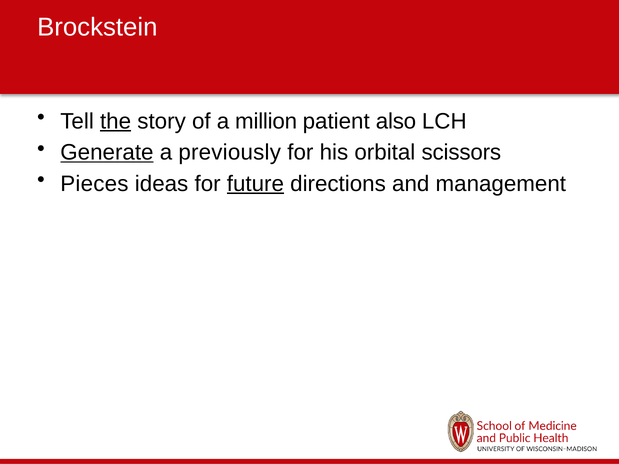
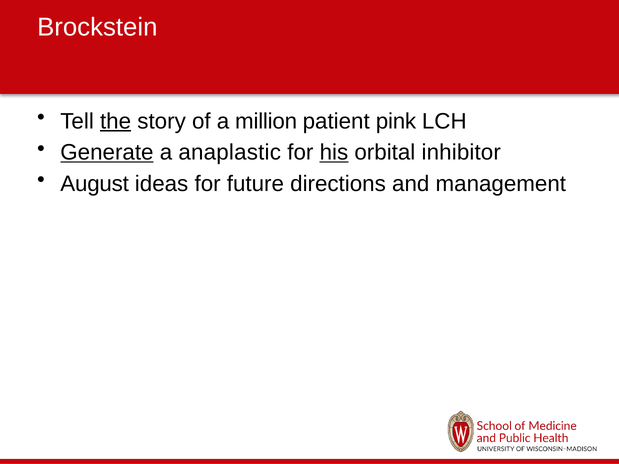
also: also -> pink (396, 121)
previously: previously -> anaplastic (230, 152)
his underline: none -> present (334, 152)
scissors: scissors -> inhibitor (461, 152)
Pieces: Pieces -> August (95, 184)
future underline: present -> none (255, 184)
